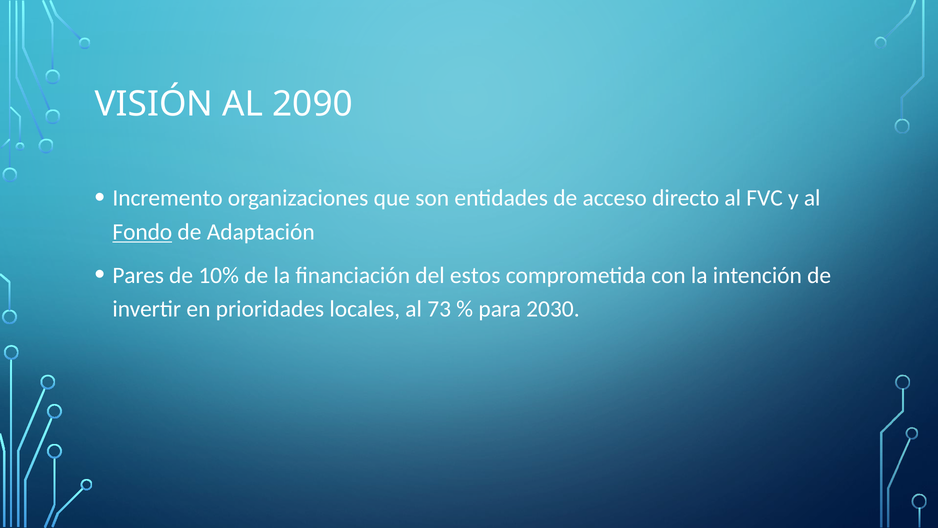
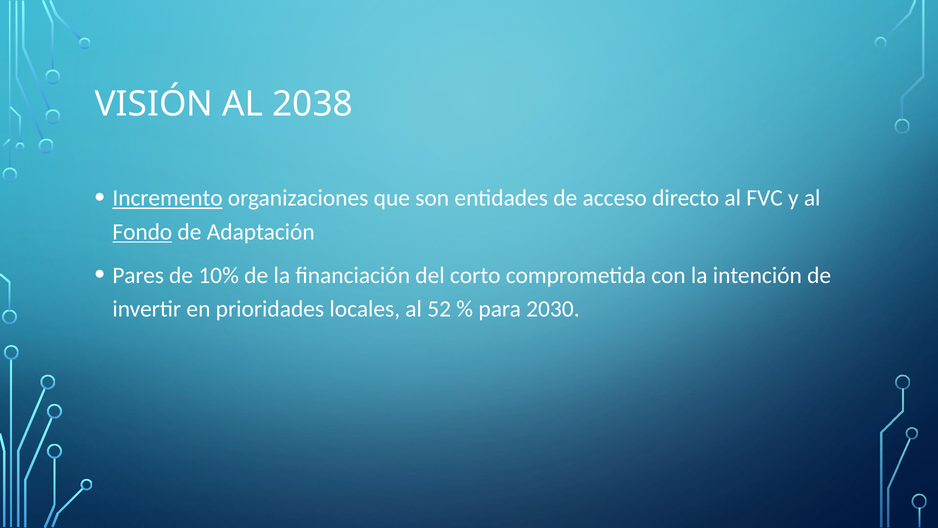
2090: 2090 -> 2038 (313, 104)
Incremento underline: none -> present (168, 198)
estos: estos -> corto (475, 275)
73: 73 -> 52 (439, 309)
